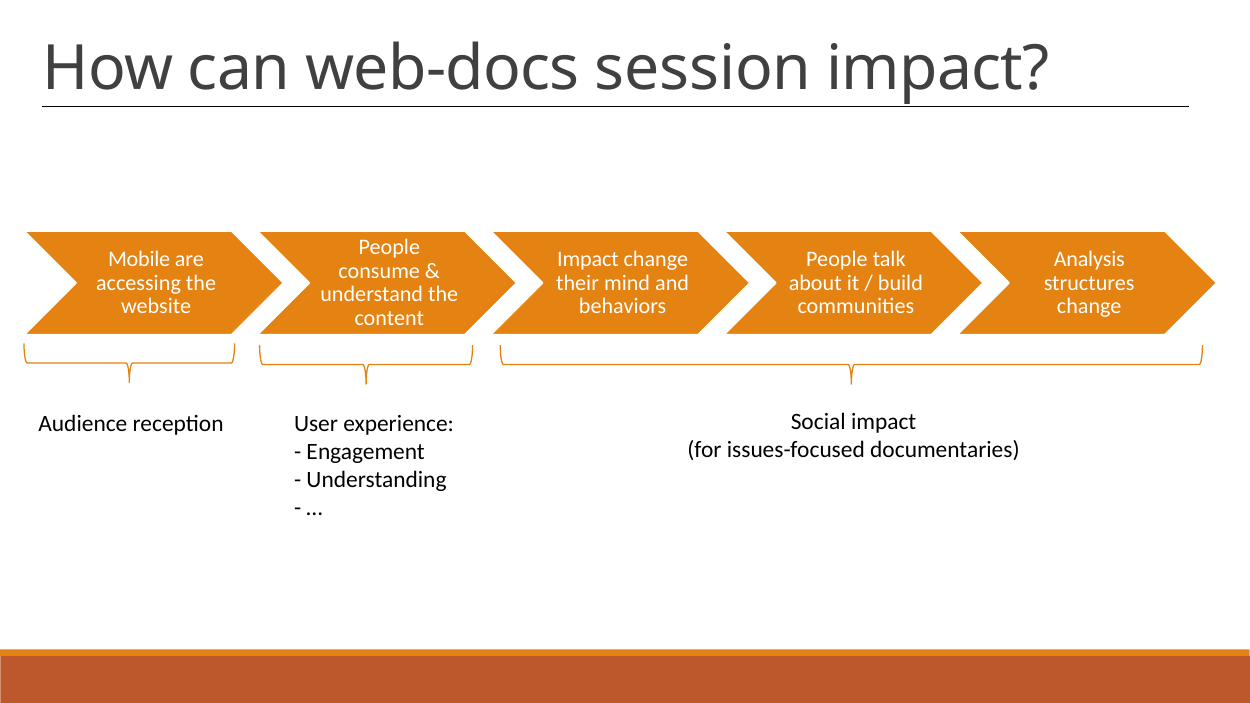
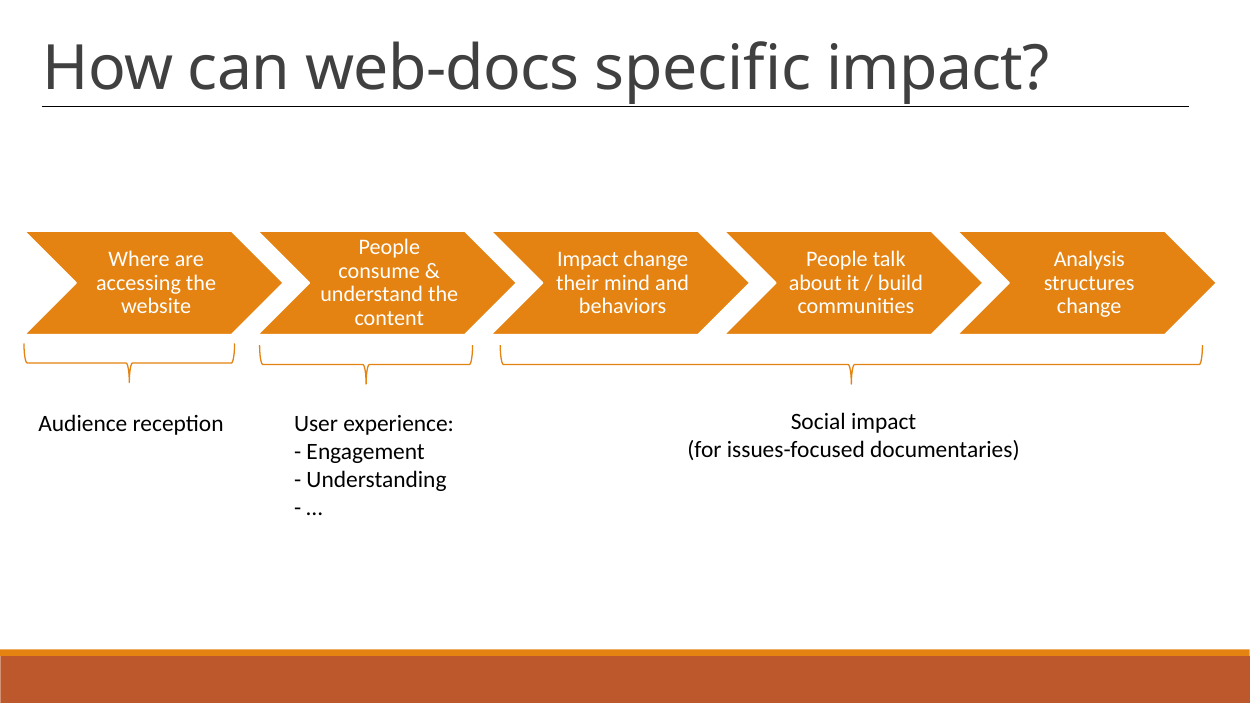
session: session -> specific (703, 69)
Mobile: Mobile -> Where (139, 259)
